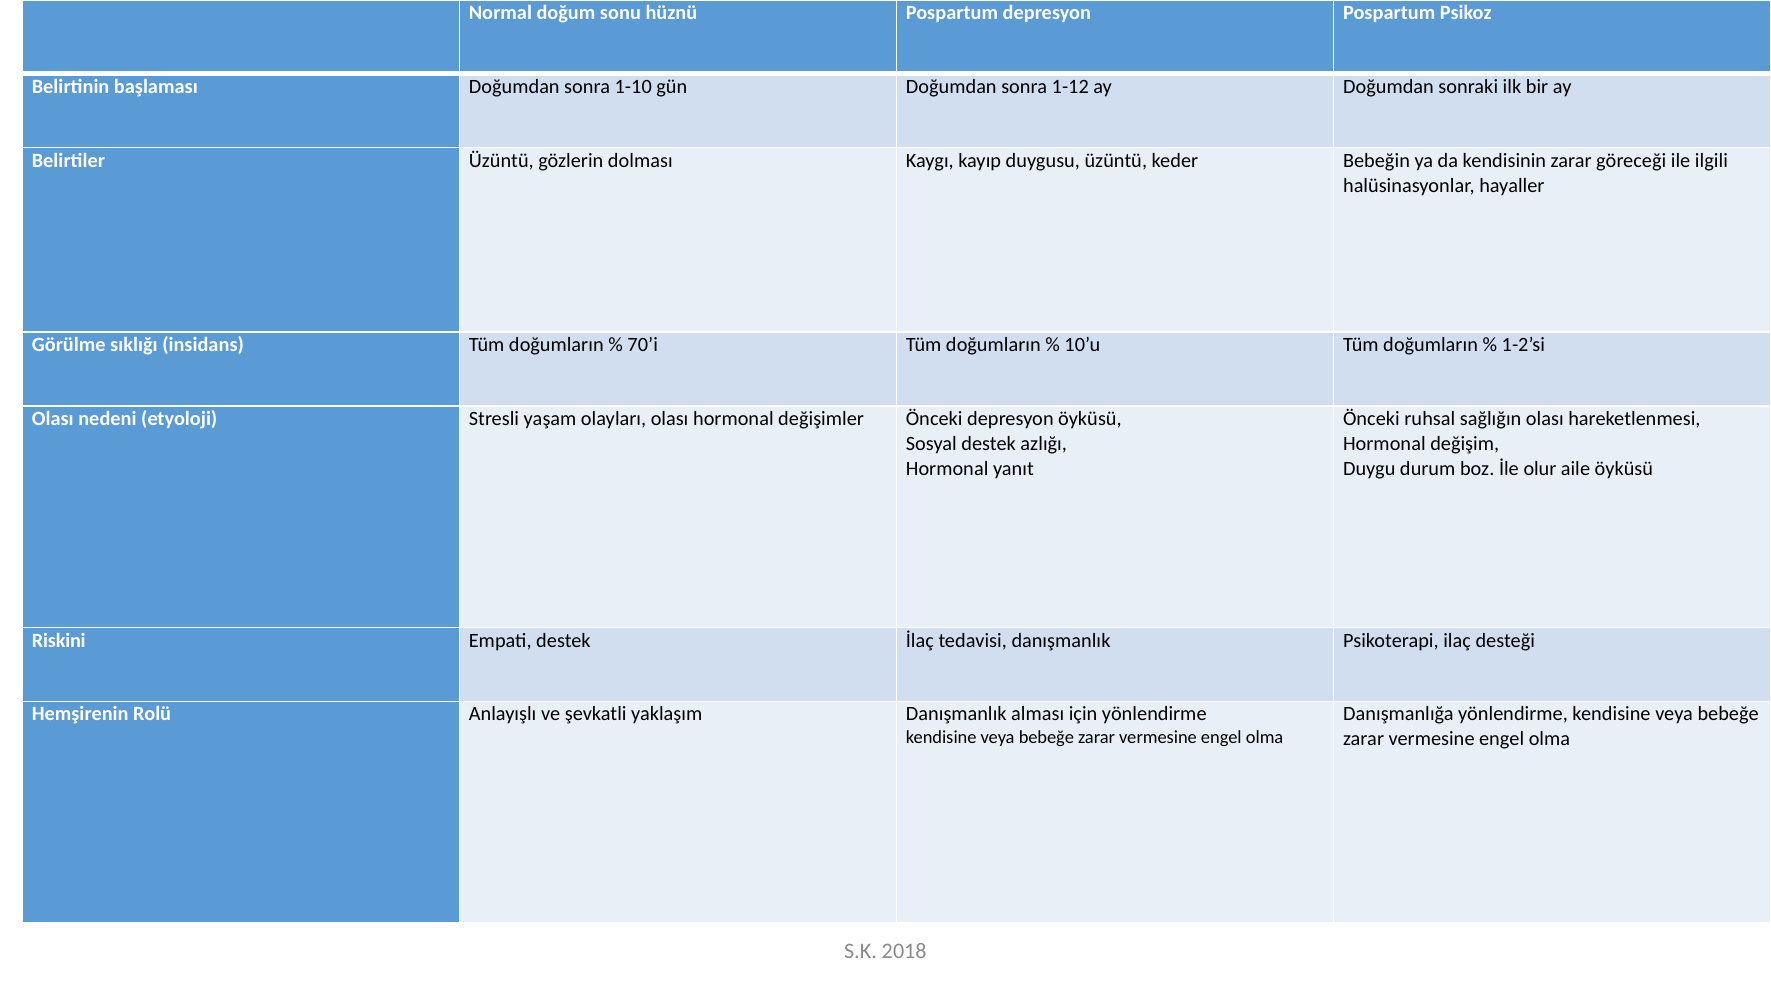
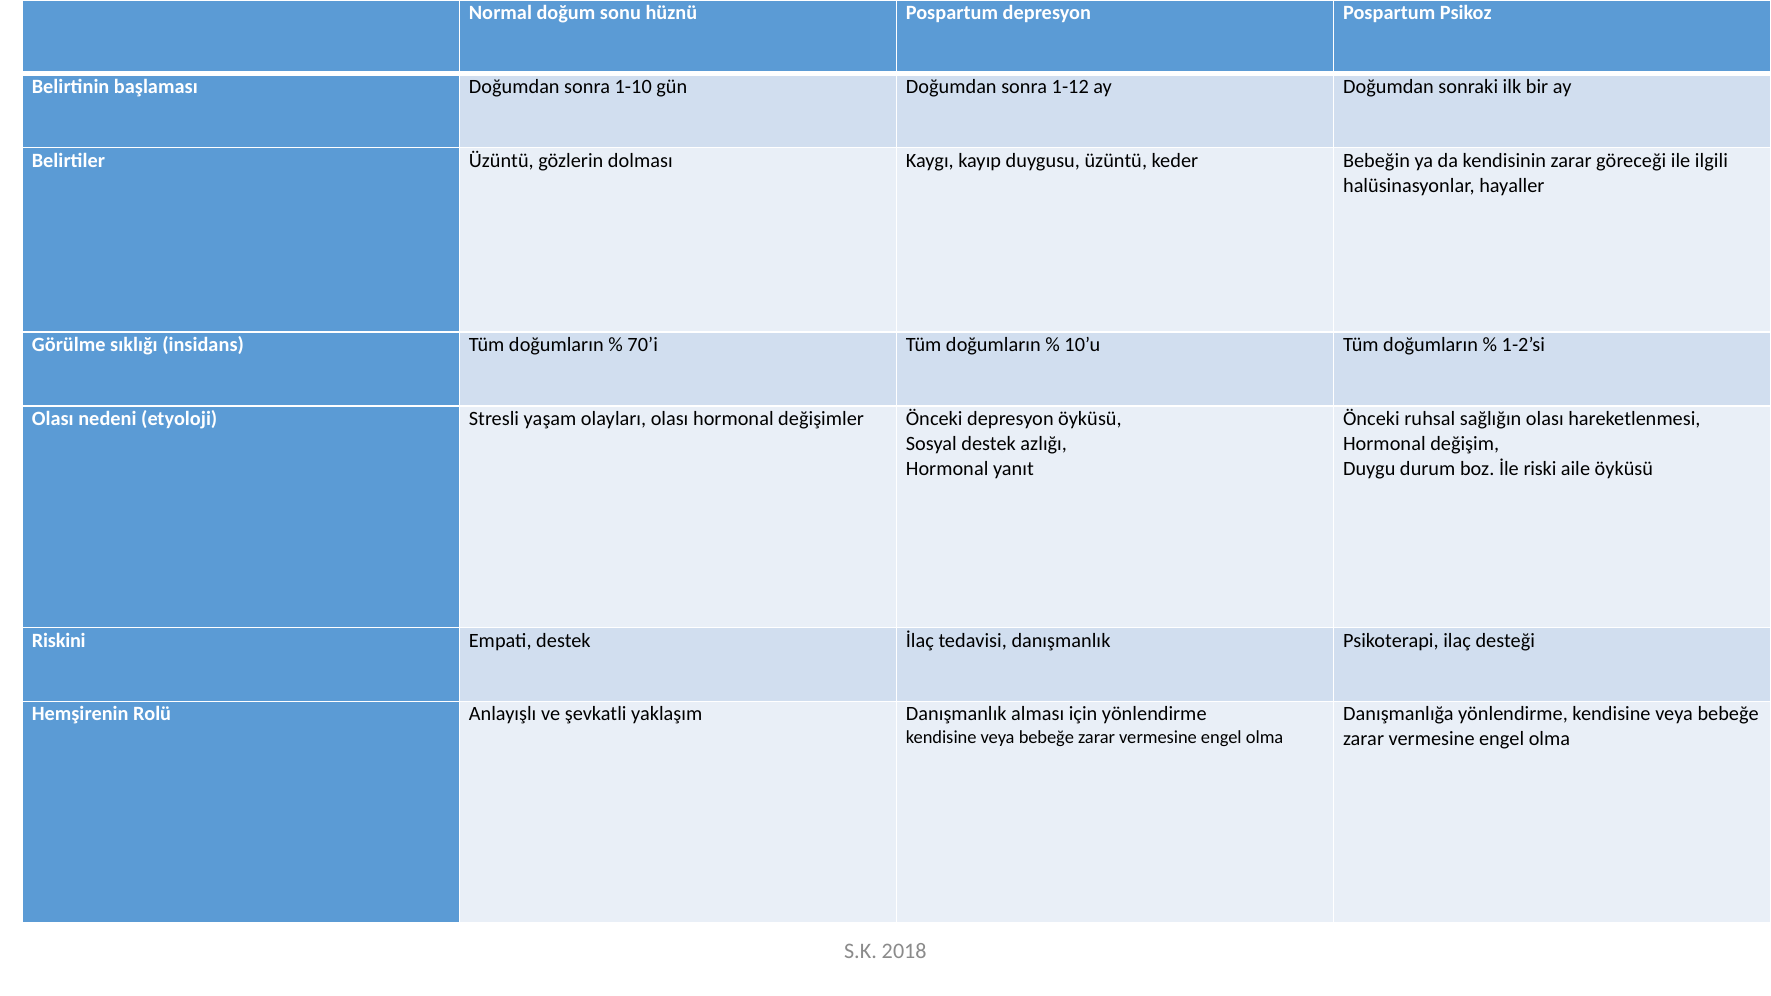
olur: olur -> riski (1540, 469)
